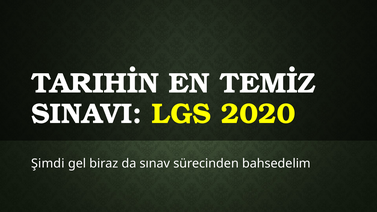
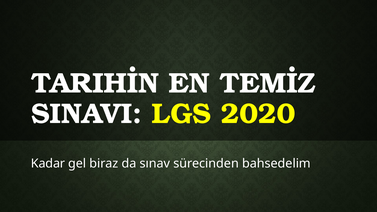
Şimdi: Şimdi -> Kadar (48, 164)
